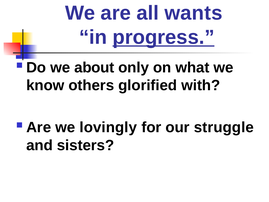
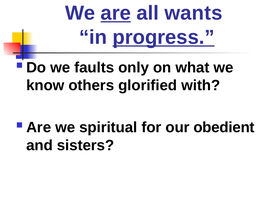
are underline: none -> present (116, 13)
about: about -> faults (94, 67)
lovingly: lovingly -> spiritual (108, 127)
struggle: struggle -> obedient (224, 127)
